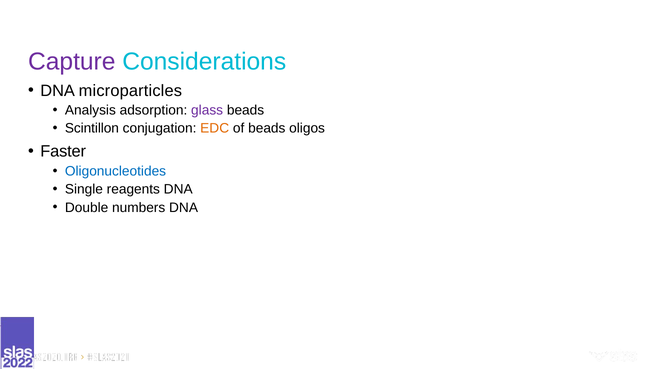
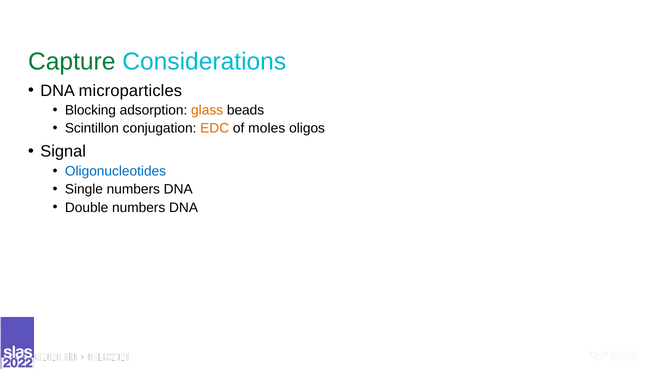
Capture colour: purple -> green (72, 62)
Analysis: Analysis -> Blocking (90, 110)
glass colour: purple -> orange (207, 110)
of beads: beads -> moles (267, 128)
Faster: Faster -> Signal (63, 152)
Single reagents: reagents -> numbers (133, 189)
